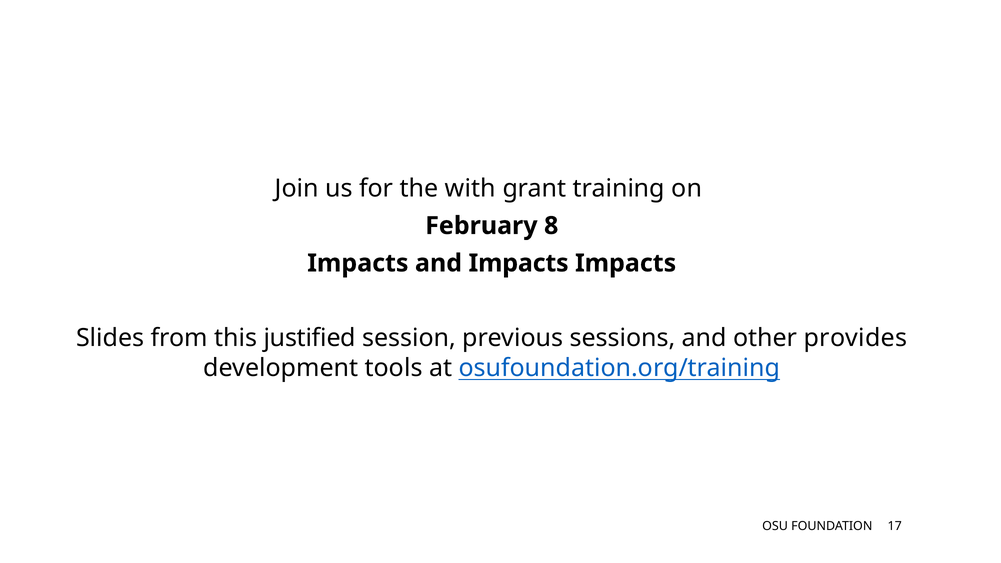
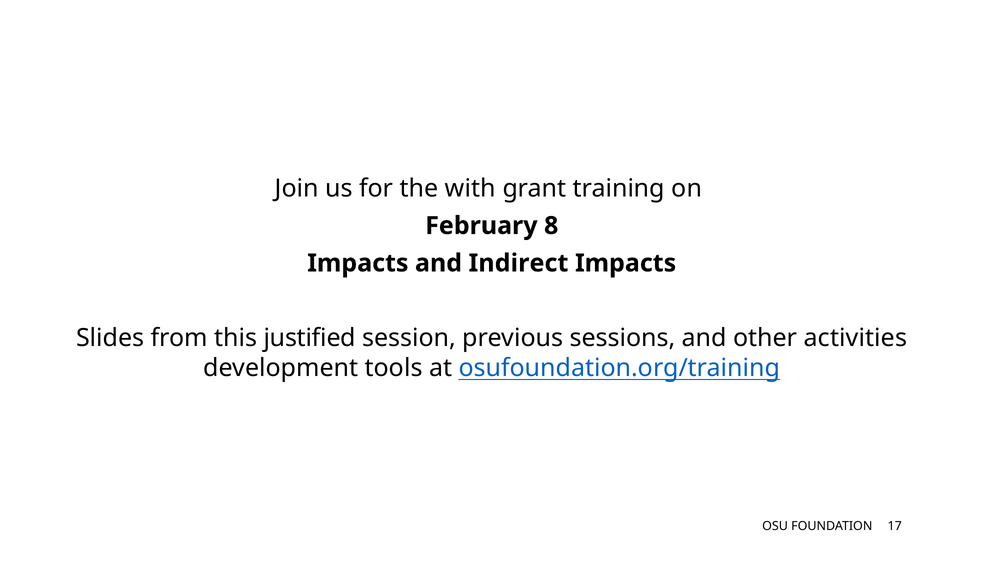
and Impacts: Impacts -> Indirect (518, 263)
provides: provides -> activities (855, 338)
